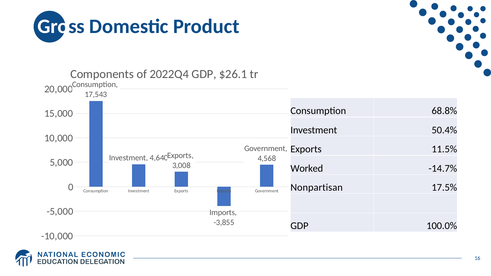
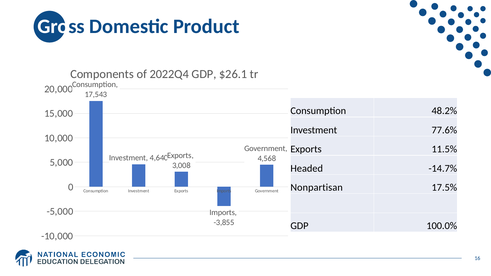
68.8%: 68.8% -> 48.2% (444, 111)
50.4%: 50.4% -> 77.6% (444, 130)
Worked: Worked -> Headed (307, 168)
